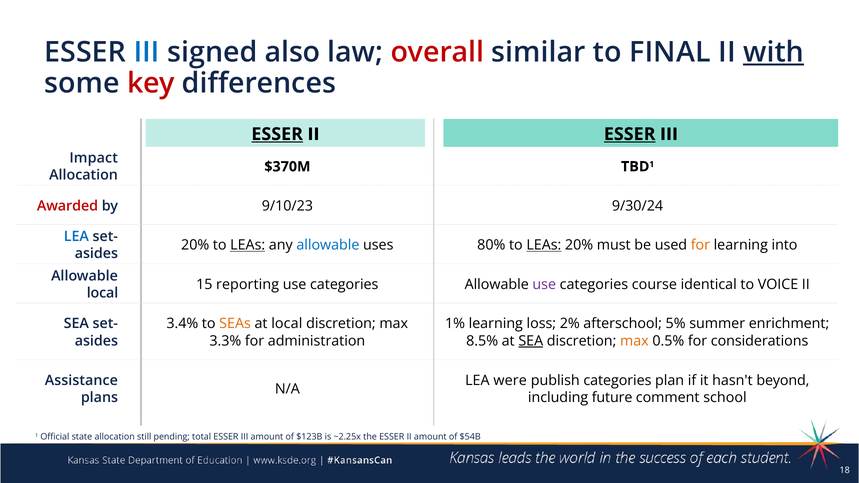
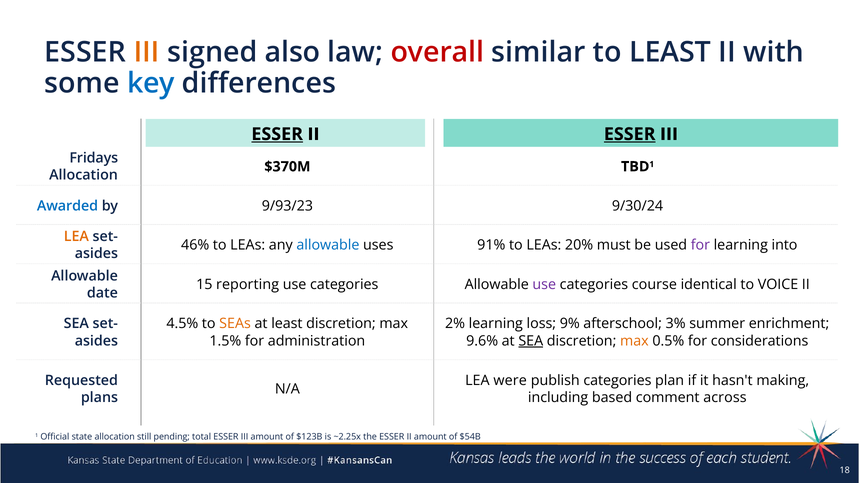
III colour: blue -> orange (147, 52)
to FINAL: FINAL -> LEAST (670, 52)
with underline: present -> none (774, 52)
key colour: red -> blue (151, 83)
Impact: Impact -> Fridays (94, 158)
Awarded colour: red -> blue (67, 206)
9/10/23: 9/10/23 -> 9/93/23 (287, 206)
LEA colour: blue -> orange (76, 237)
20%: 20% -> 46% (195, 245)
LEAs underline: present -> none (248, 245)
80%: 80% -> 91% (491, 245)
LEAs underline: present -> none (544, 245)
for colour: orange -> purple (700, 245)
local: local -> date (102, 293)
3.4%: 3.4% -> 4.5% (182, 324)
at local: local -> least (287, 324)
1%: 1% -> 2% (455, 324)
2%: 2% -> 9% (570, 324)
5%: 5% -> 3% (676, 324)
3.3%: 3.3% -> 1.5% (225, 341)
8.5%: 8.5% -> 9.6% (482, 341)
Assistance: Assistance -> Requested (81, 380)
beyond: beyond -> making (783, 380)
future: future -> based (612, 398)
school: school -> across (725, 398)
